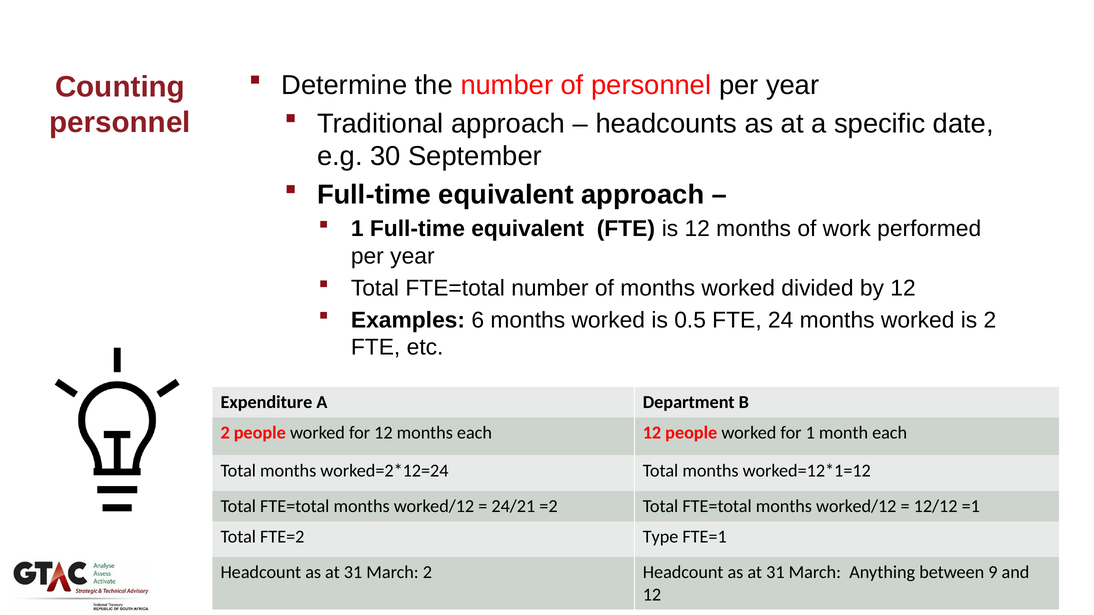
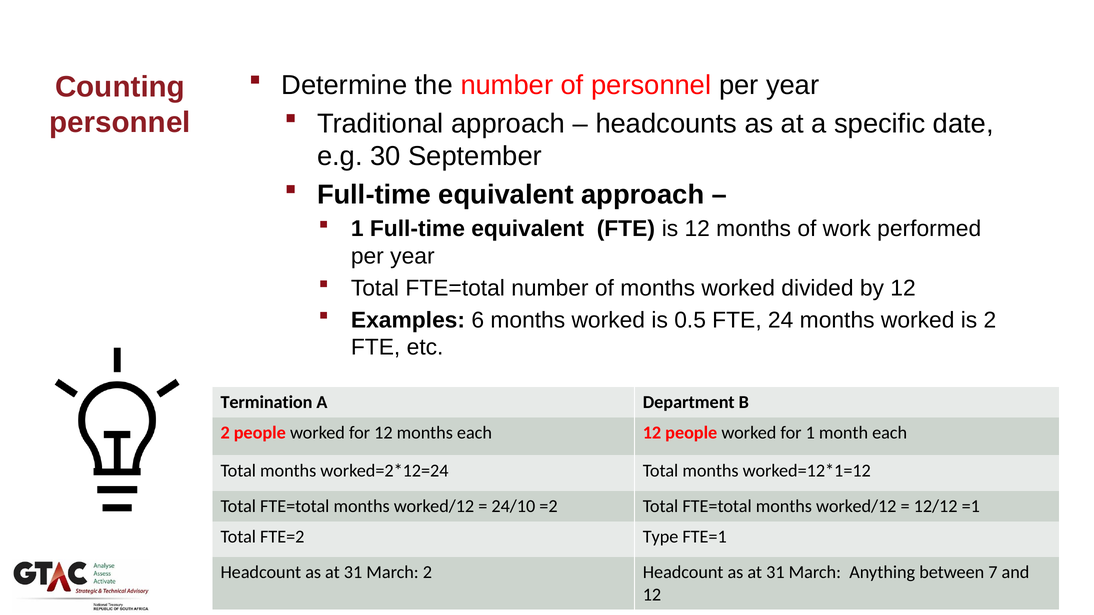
Expenditure: Expenditure -> Termination (266, 403)
24/21: 24/21 -> 24/10 (513, 507)
9: 9 -> 7 (993, 573)
